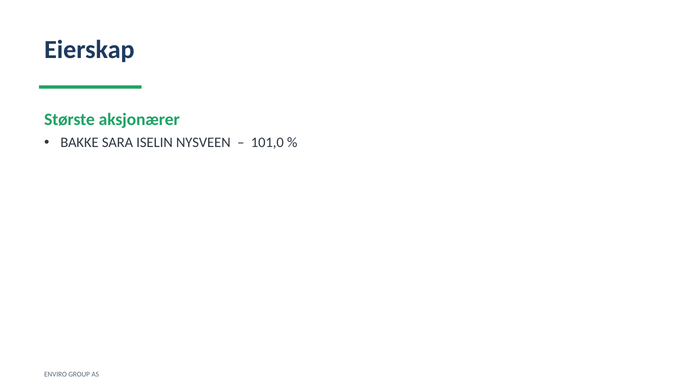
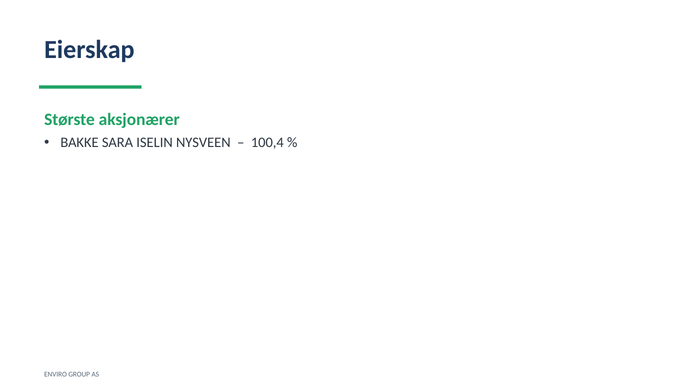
101,0: 101,0 -> 100,4 (267, 143)
